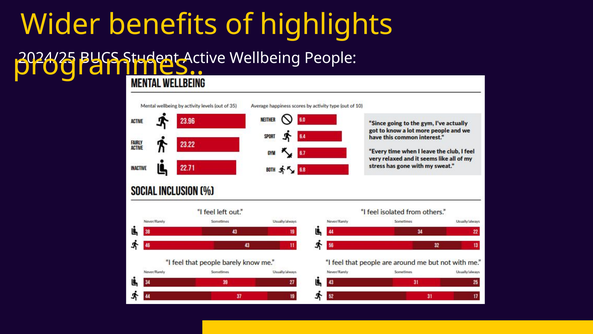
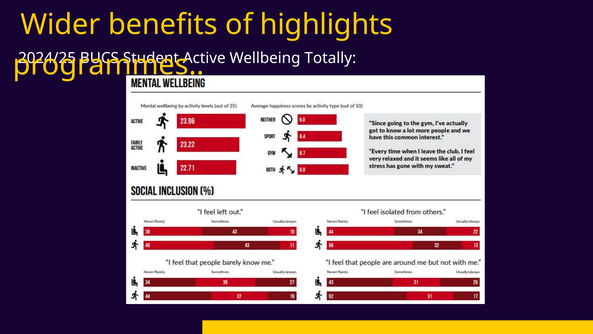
People: People -> Totally (330, 58)
